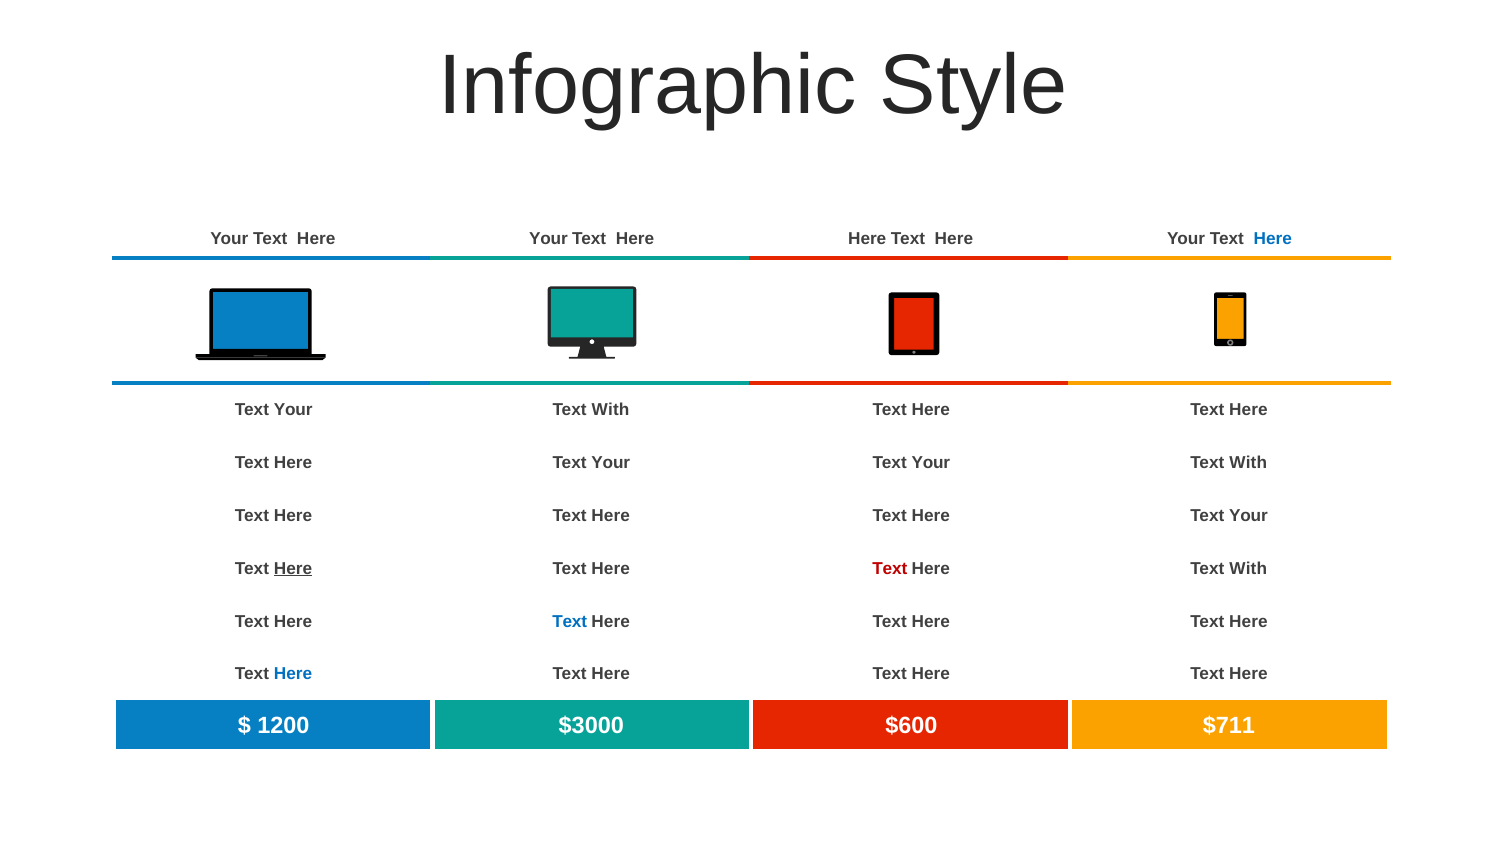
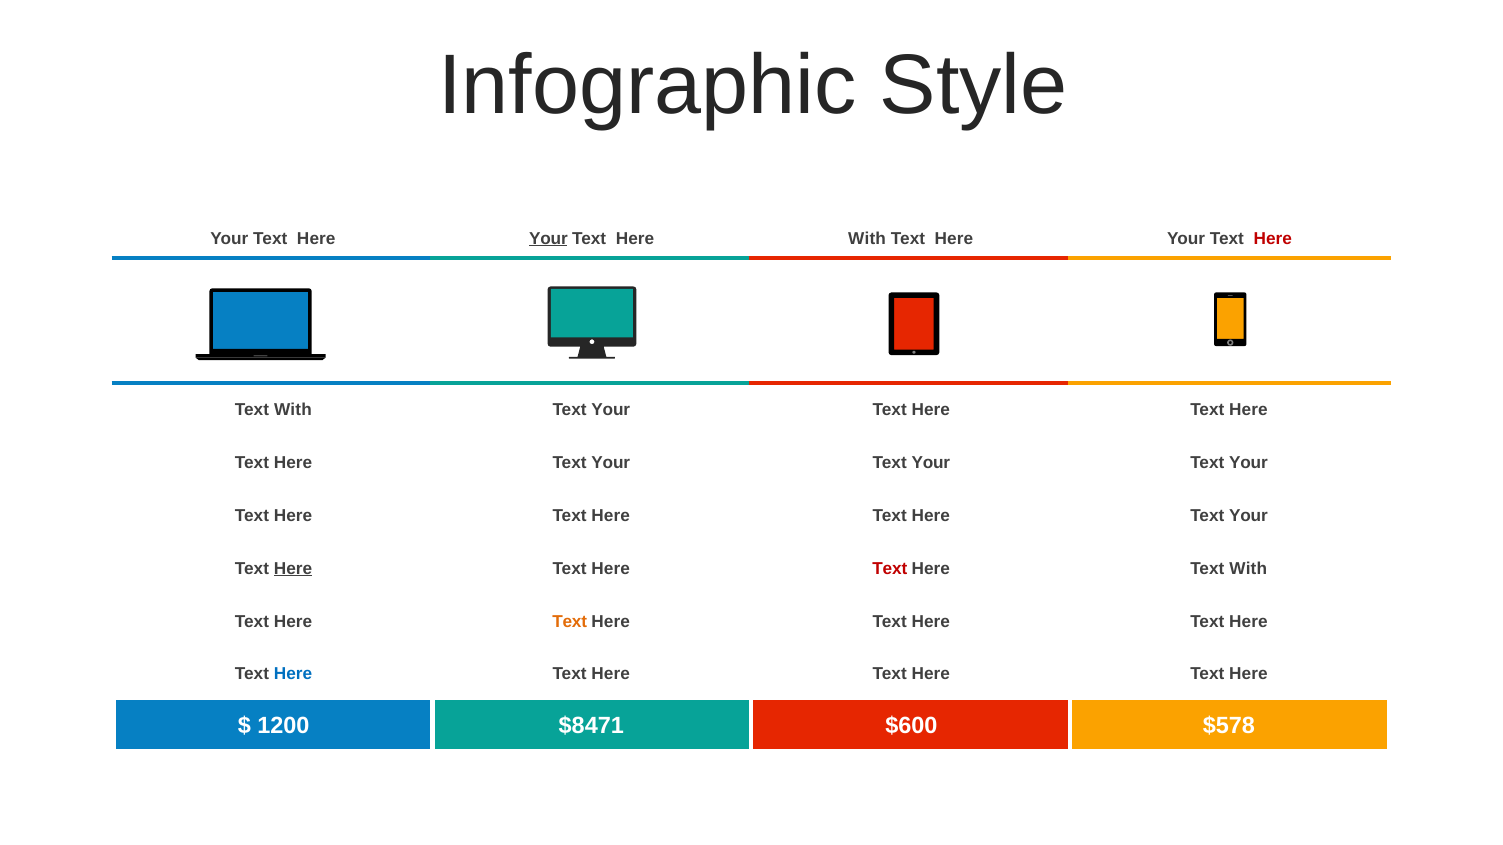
Your underline: none -> present (548, 238)
Here Here: Here -> With (867, 238)
Here colour: blue -> red (1273, 238)
Your: Your -> With (293, 410)
With: With -> Your (611, 410)
With: With -> Your (1248, 463)
Text colour: blue -> orange (570, 622)
$3000: $3000 -> $8471 (591, 726)
$711: $711 -> $578 (1229, 726)
